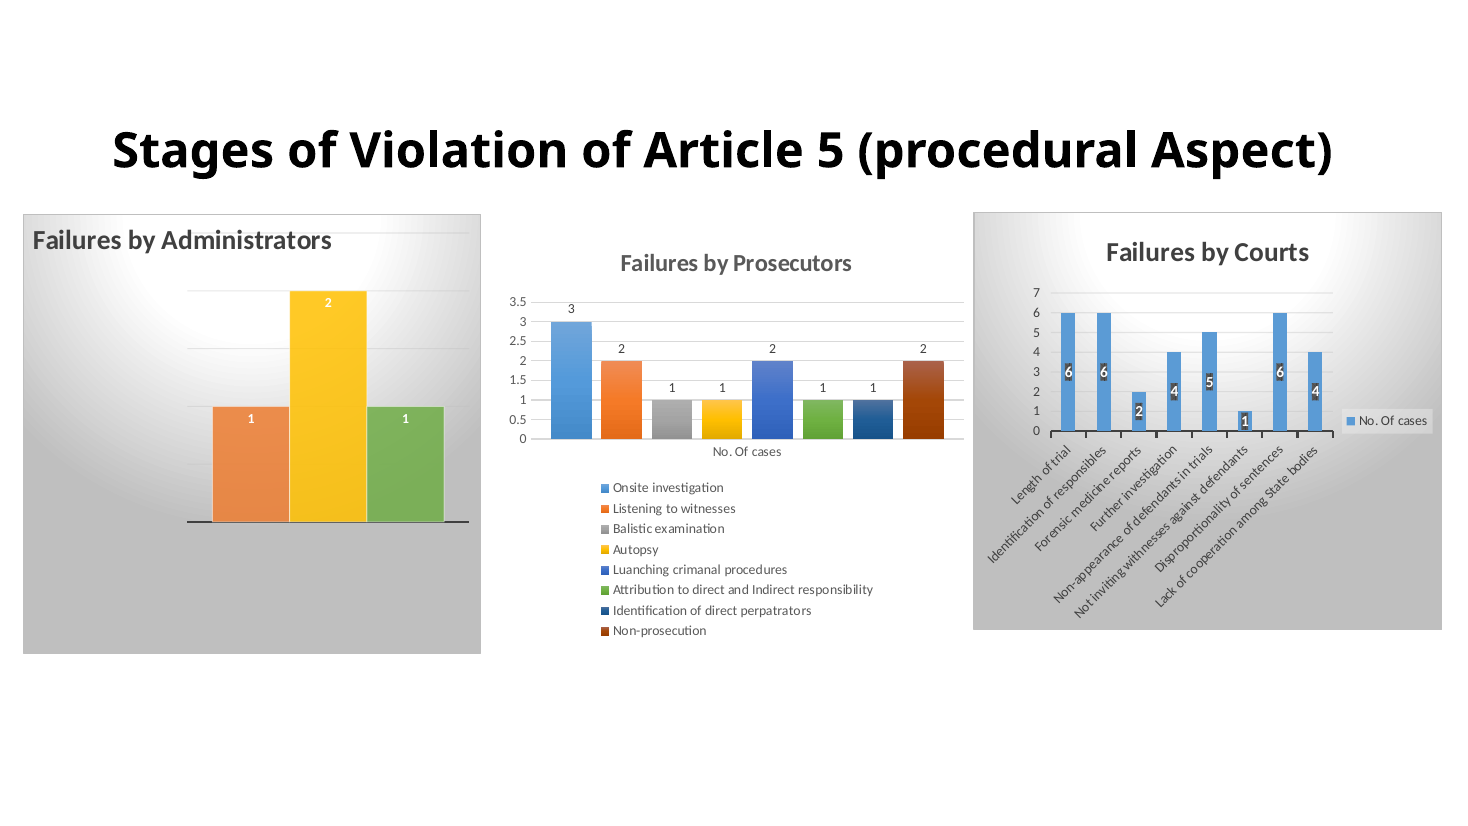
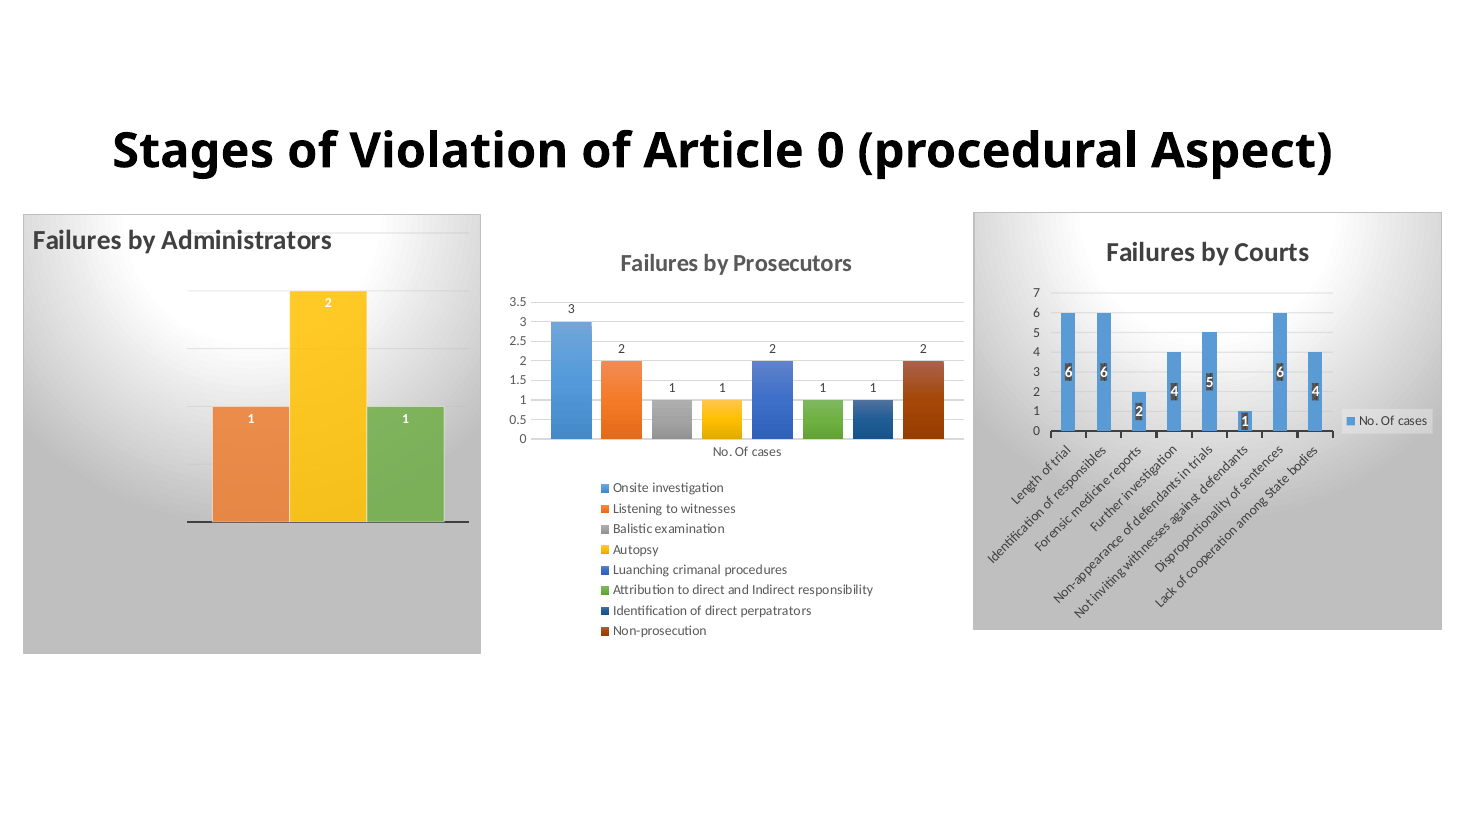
Article 5: 5 -> 0 (831, 151)
